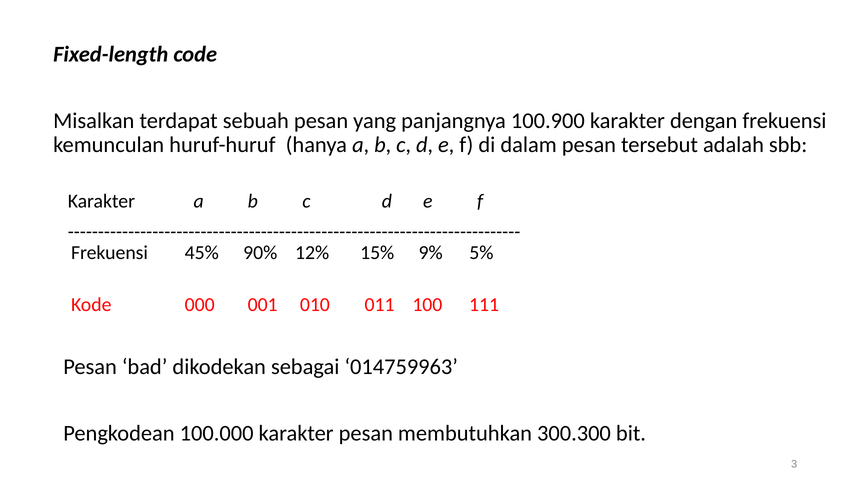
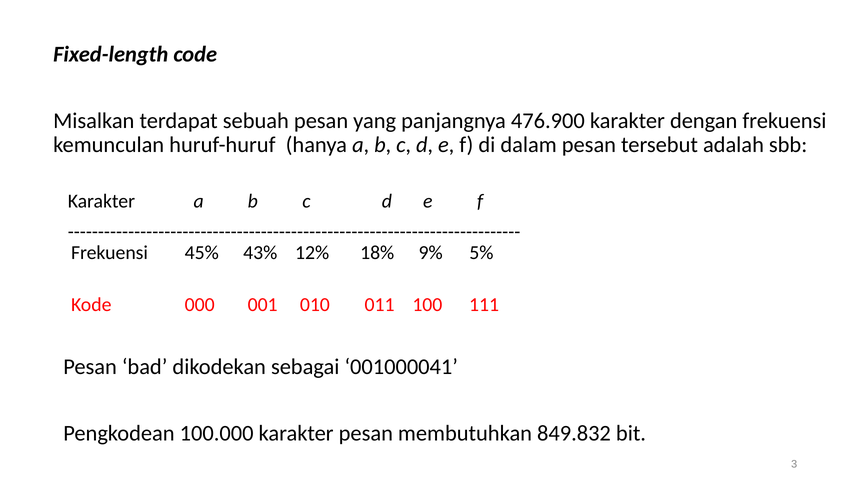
100.900: 100.900 -> 476.900 (548, 121)
90%: 90% -> 43% (260, 253)
15%: 15% -> 18% (377, 253)
014759963: 014759963 -> 001000041 (401, 366)
300.300: 300.300 -> 849.832 (574, 433)
